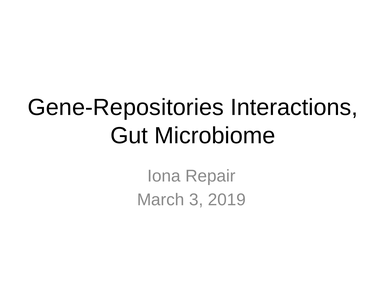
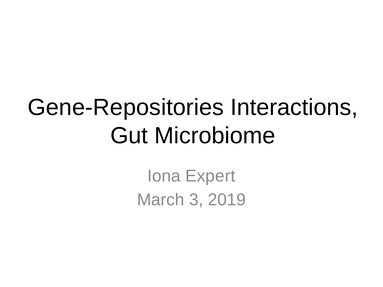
Repair: Repair -> Expert (210, 176)
